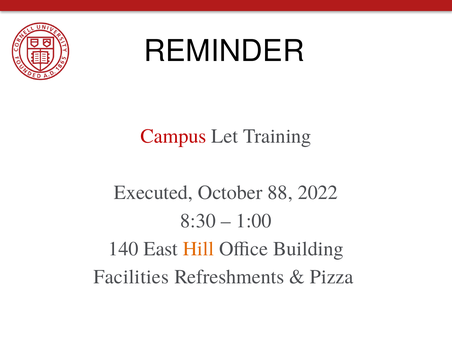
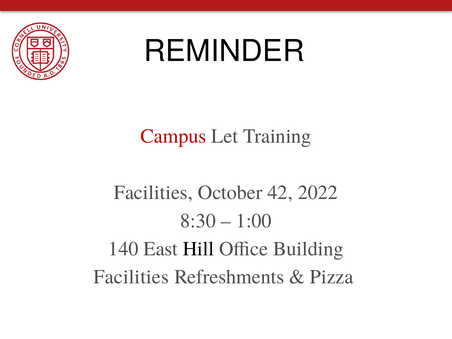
Executed: Executed -> Facilities (153, 193)
88: 88 -> 42 (280, 193)
Hill colour: orange -> black (198, 249)
